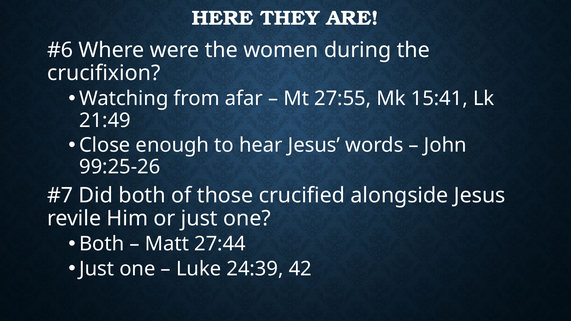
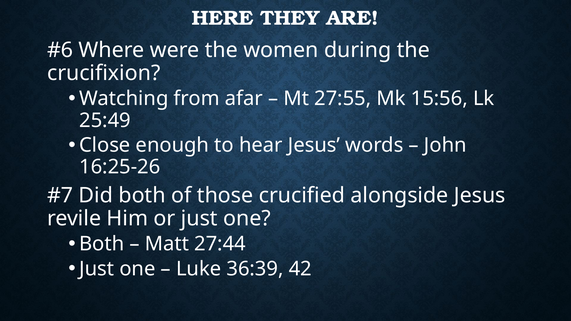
15:41: 15:41 -> 15:56 (439, 99)
21:49: 21:49 -> 25:49 (105, 120)
99:25-26: 99:25-26 -> 16:25-26 (120, 167)
24:39: 24:39 -> 36:39 (255, 269)
